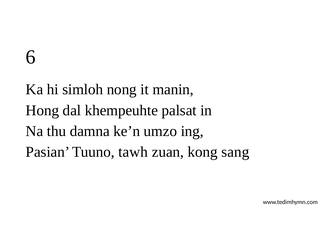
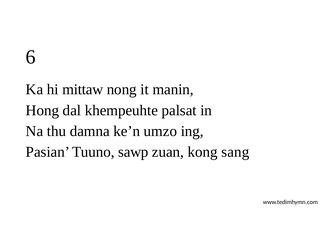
simloh: simloh -> mittaw (83, 89)
tawh: tawh -> sawp (133, 151)
